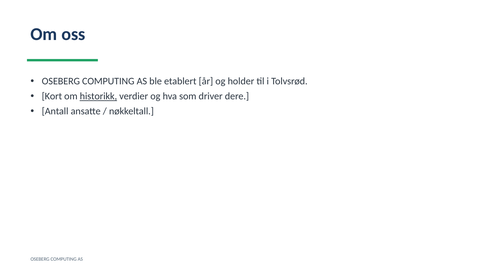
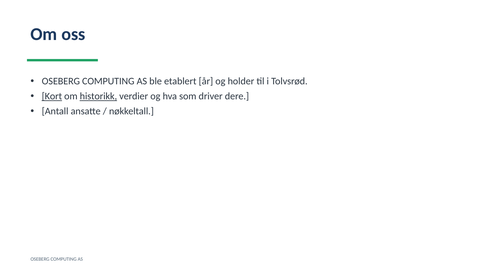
Kort underline: none -> present (52, 96)
